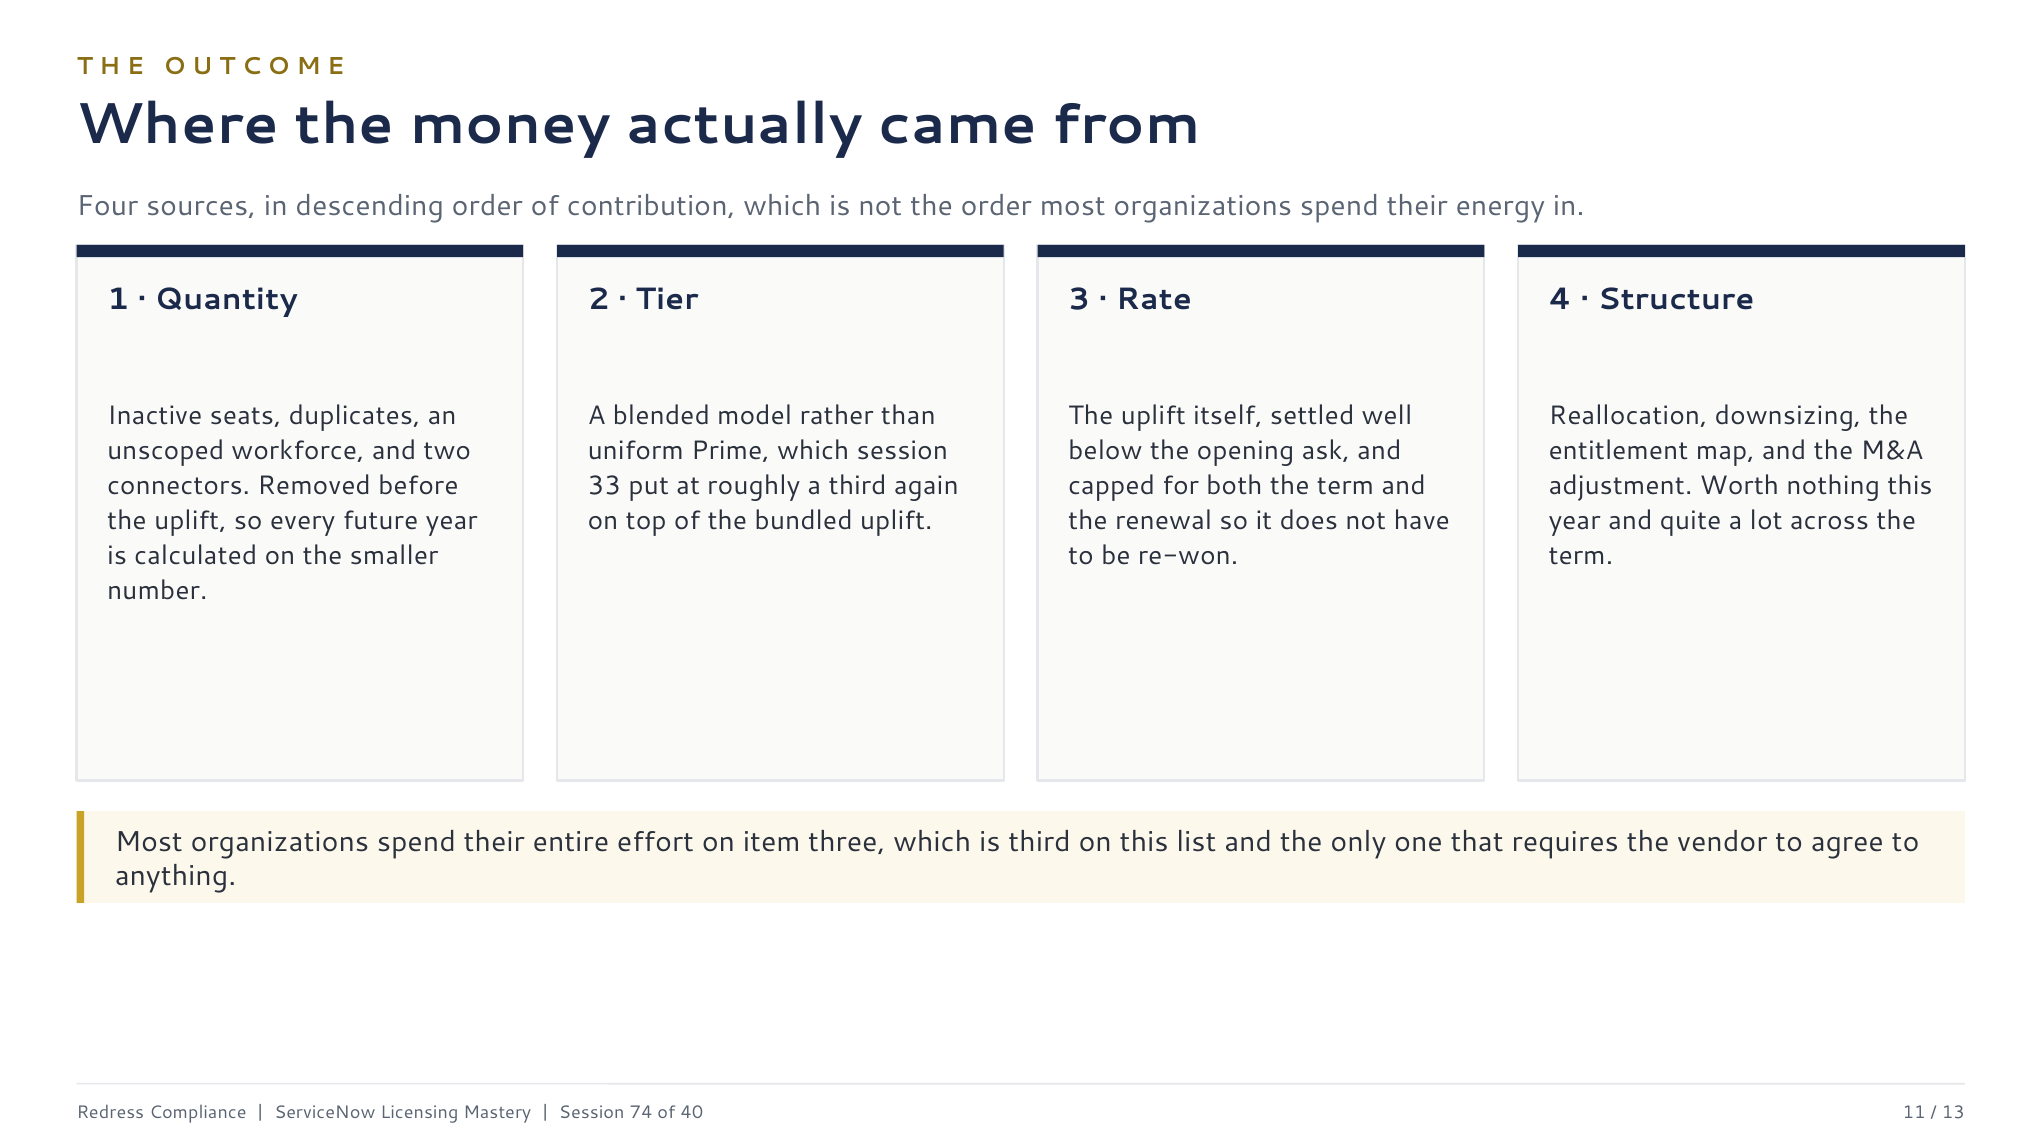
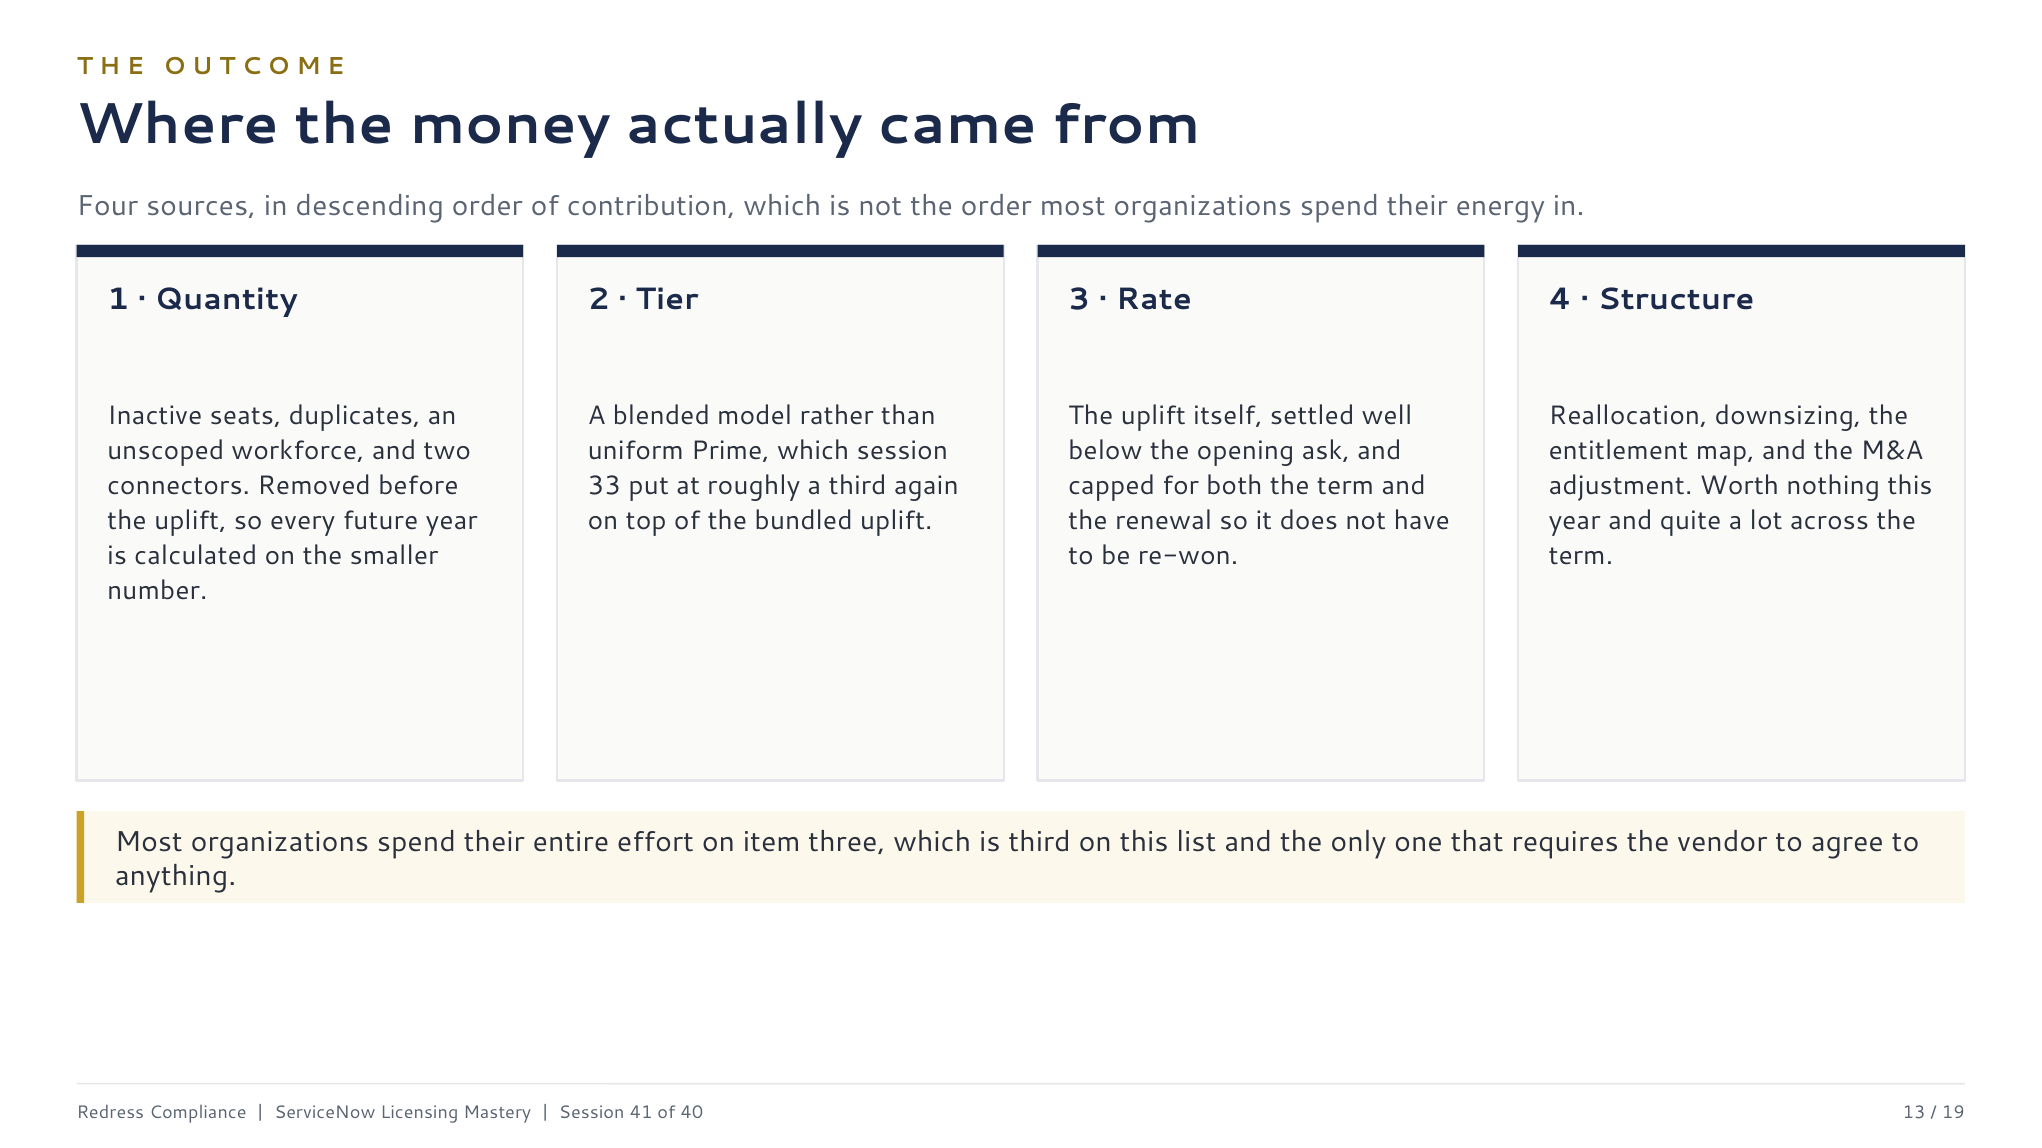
74: 74 -> 41 (641, 1113)
11: 11 -> 13 (1914, 1113)
13: 13 -> 19 (1953, 1113)
